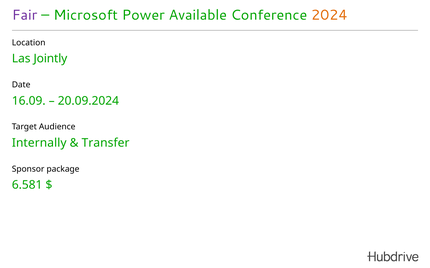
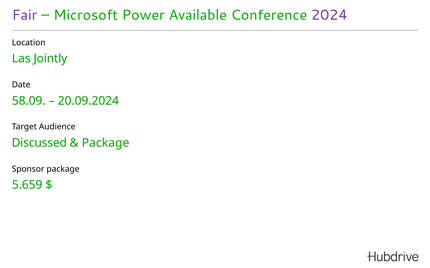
2024 colour: orange -> purple (329, 15)
16.09: 16.09 -> 58.09 (29, 101)
Internally: Internally -> Discussed (39, 143)
Transfer: Transfer -> Package (106, 143)
6.581: 6.581 -> 5.659 (27, 185)
